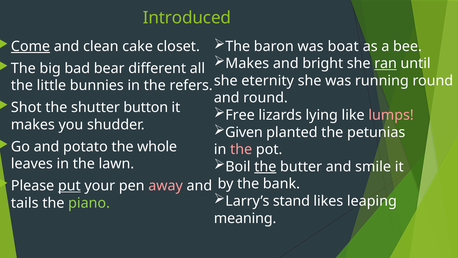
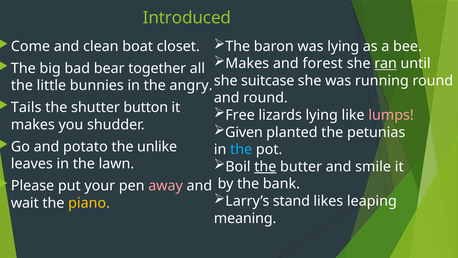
was boat: boat -> lying (343, 46)
Come underline: present -> none (30, 46)
cake: cake -> boat (138, 46)
bright: bright -> forest (323, 63)
different: different -> together (157, 68)
eternity: eternity -> suitcase (268, 81)
refers: refers -> angry (191, 85)
Shot: Shot -> Tails (26, 107)
whole: whole -> unlike (157, 146)
the colour: pink -> light blue (241, 149)
put underline: present -> none (69, 186)
tails: tails -> wait (25, 203)
piano colour: light green -> yellow (89, 203)
